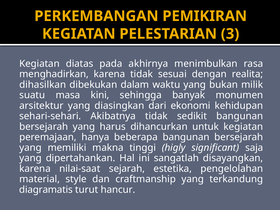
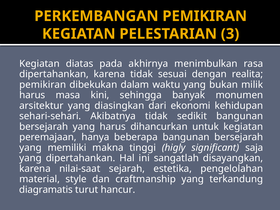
menghadirkan: menghadirkan -> dipertahankan (54, 74)
dihasilkan: dihasilkan -> pemikiran (43, 85)
suatu: suatu -> harus (32, 95)
